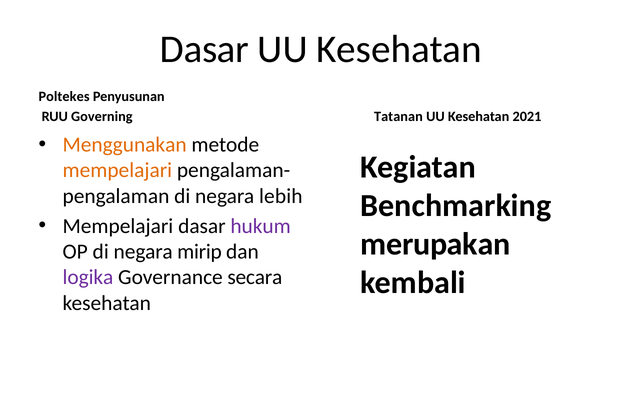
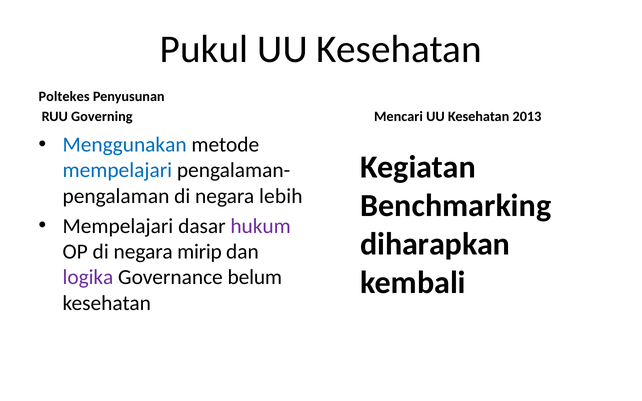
Dasar: Dasar -> Pukul (204, 50)
Tatanan: Tatanan -> Mencari (398, 116)
2021: 2021 -> 2013 (527, 116)
Menggunakan colour: orange -> blue (125, 145)
mempelajari colour: orange -> blue (117, 170)
merupakan: merupakan -> diharapkan (435, 244)
secara: secara -> belum (255, 277)
